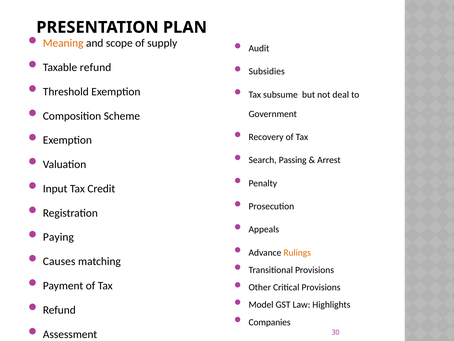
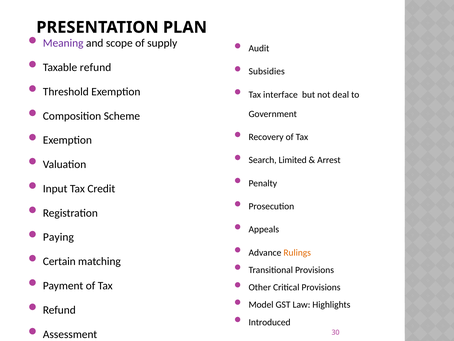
Meaning colour: orange -> purple (63, 43)
subsume: subsume -> interface (280, 94)
Passing: Passing -> Limited (293, 160)
Causes: Causes -> Certain (59, 261)
Companies: Companies -> Introduced (270, 322)
